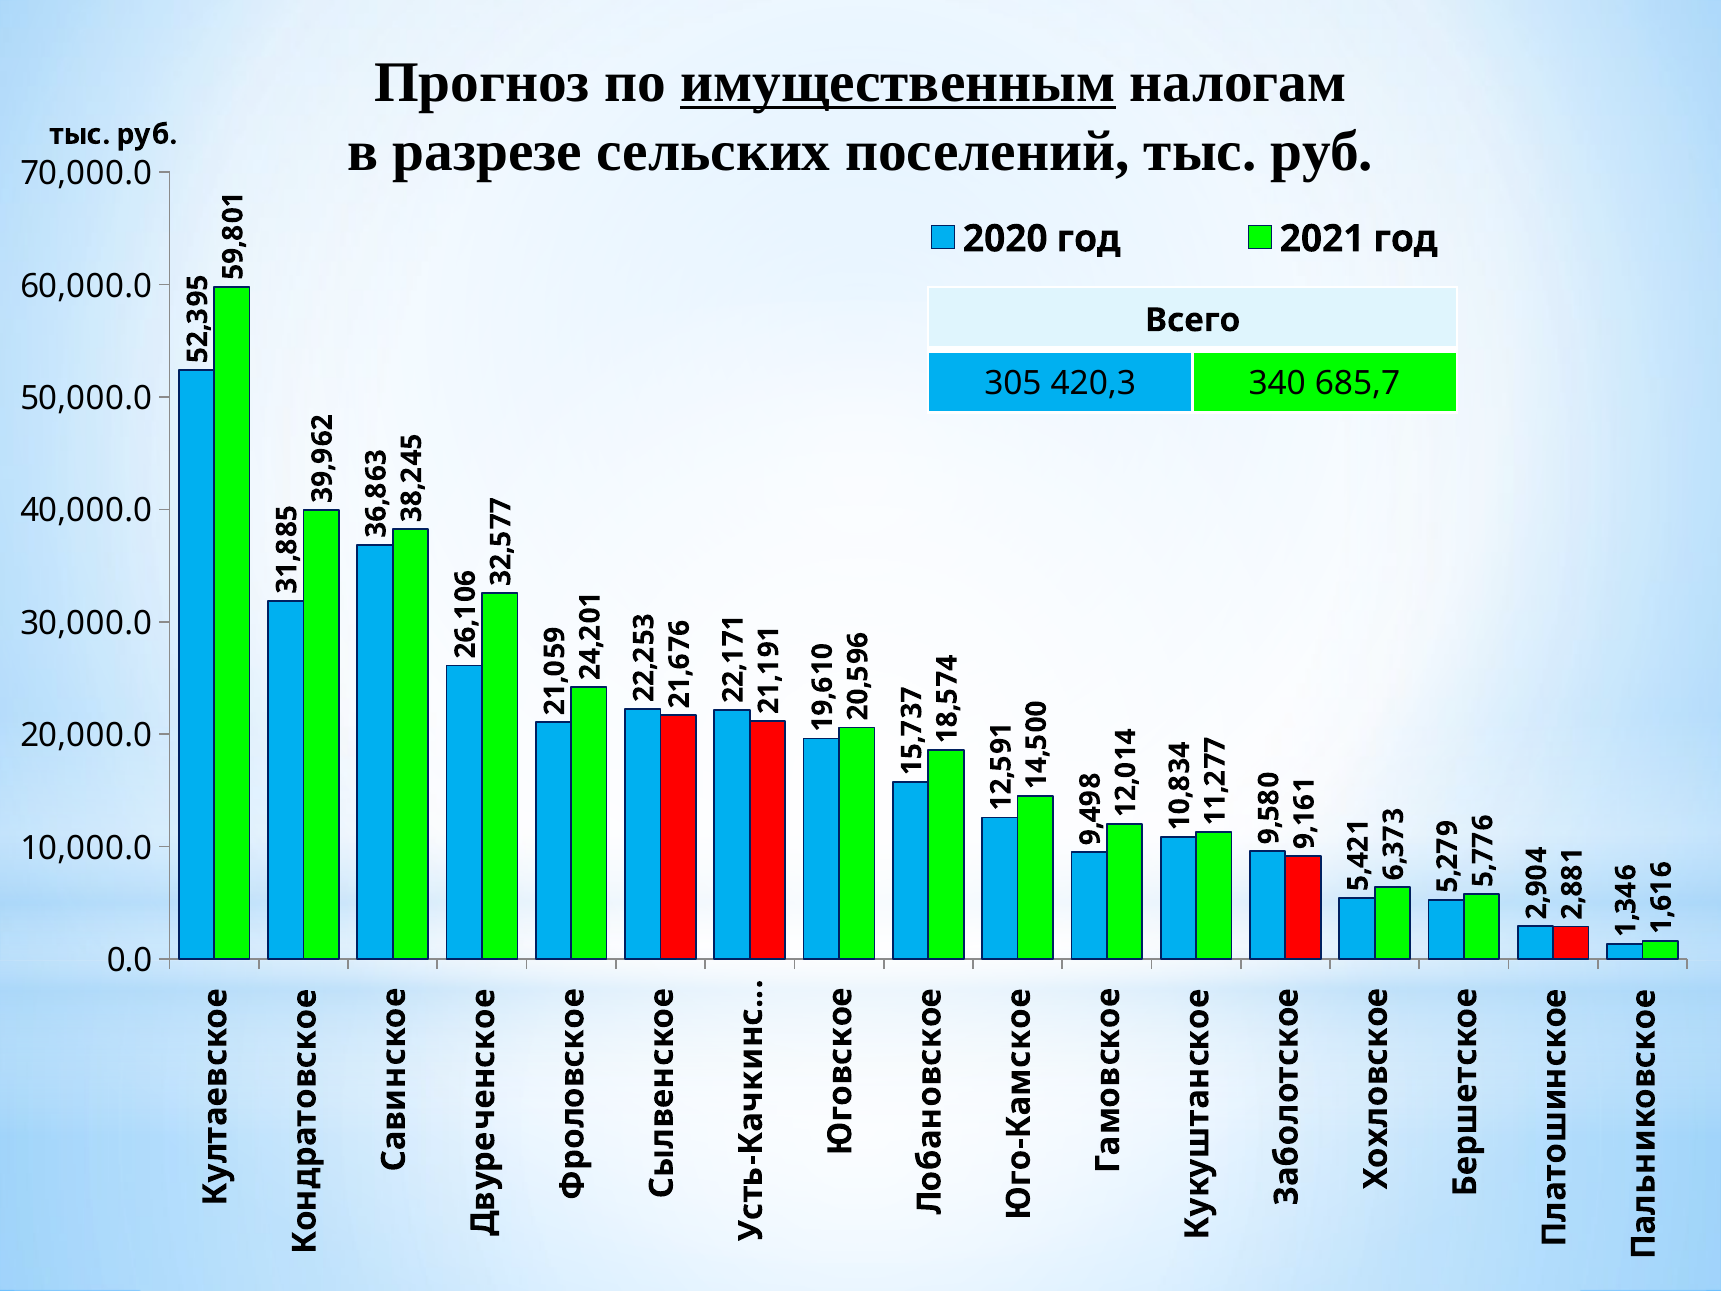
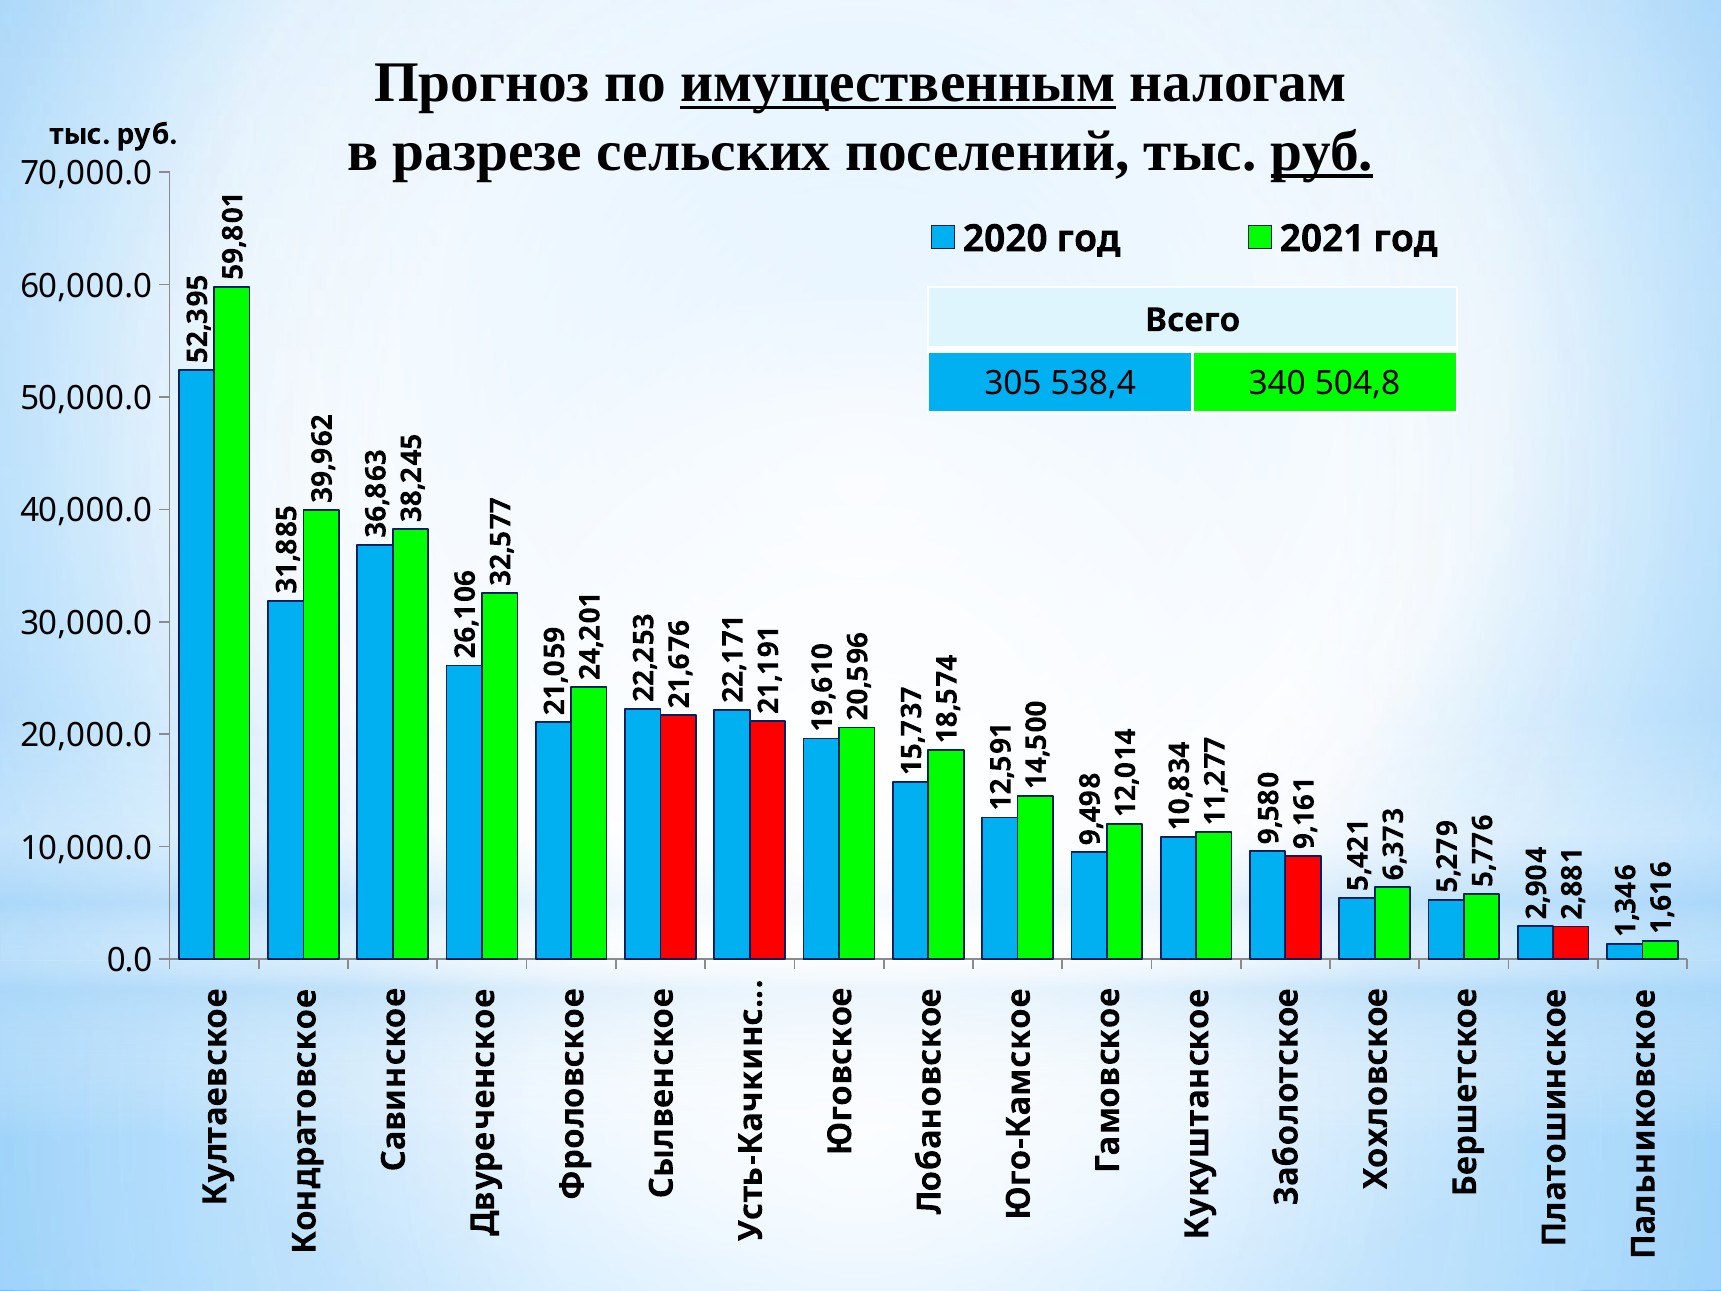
руб underline: none -> present (1322, 151)
420,3: 420,3 -> 538,4 (1093, 383)
685,7: 685,7 -> 504,8 (1358, 383)
